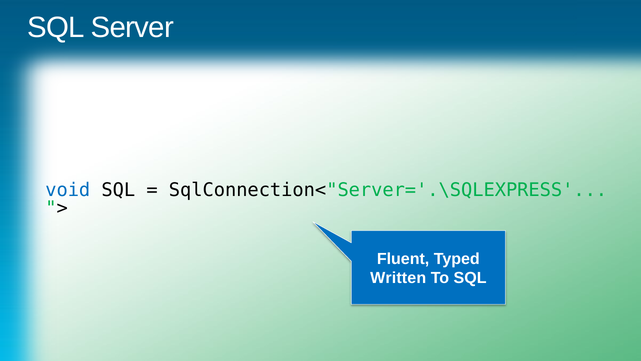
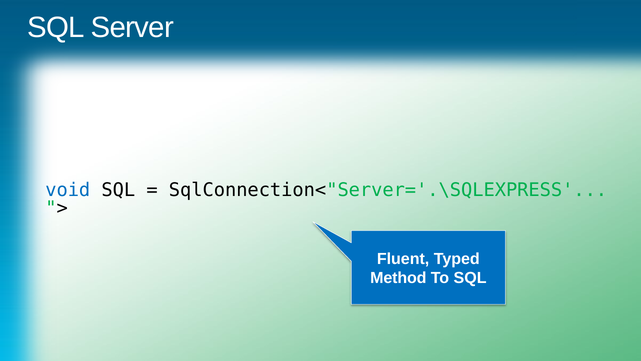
Written: Written -> Method (398, 278)
